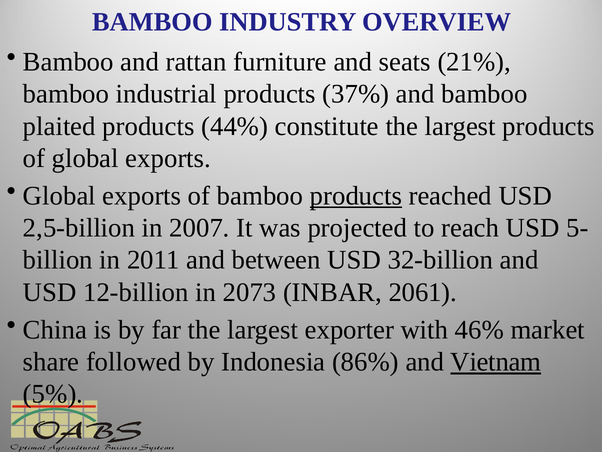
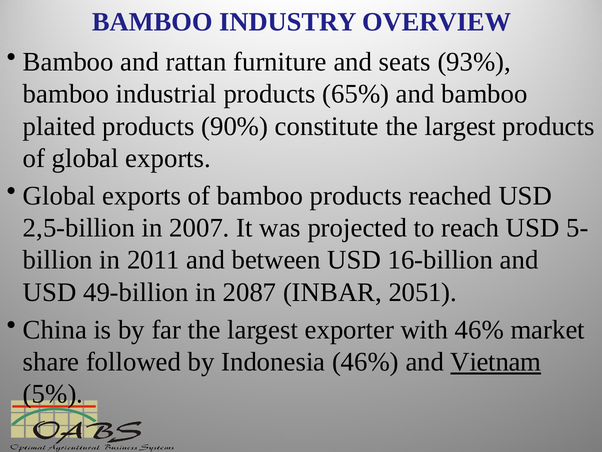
21%: 21% -> 93% (474, 62)
37%: 37% -> 65% (356, 94)
44%: 44% -> 90% (235, 126)
products underline: present -> none (356, 196)
32-billion: 32-billion -> 16-billion (440, 260)
12-billion: 12-billion -> 49-billion (136, 292)
2073: 2073 -> 2087 (250, 292)
2061: 2061 -> 2051 (423, 292)
Indonesia 86%: 86% -> 46% (365, 362)
